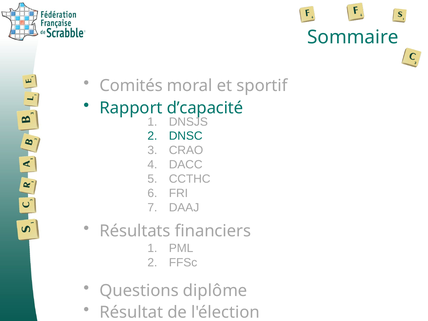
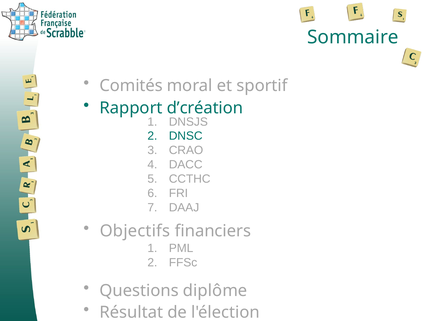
d’capacité: d’capacité -> d’création (205, 108)
Résultats: Résultats -> Objectifs (135, 231)
